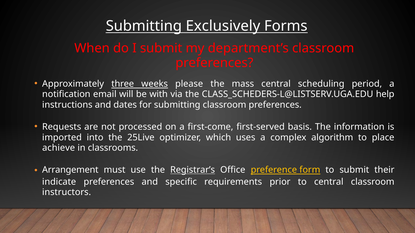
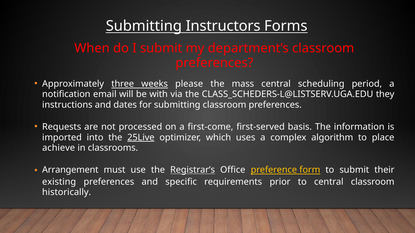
Exclusively: Exclusively -> Instructors (223, 26)
help: help -> they (385, 95)
25Live underline: none -> present (141, 138)
indicate: indicate -> existing (59, 182)
instructors: instructors -> historically (67, 193)
